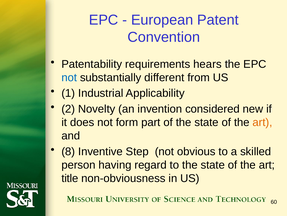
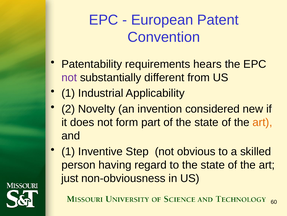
not colour: blue -> purple (69, 77)
8: 8 -> 1 (68, 151)
title: title -> just (70, 178)
